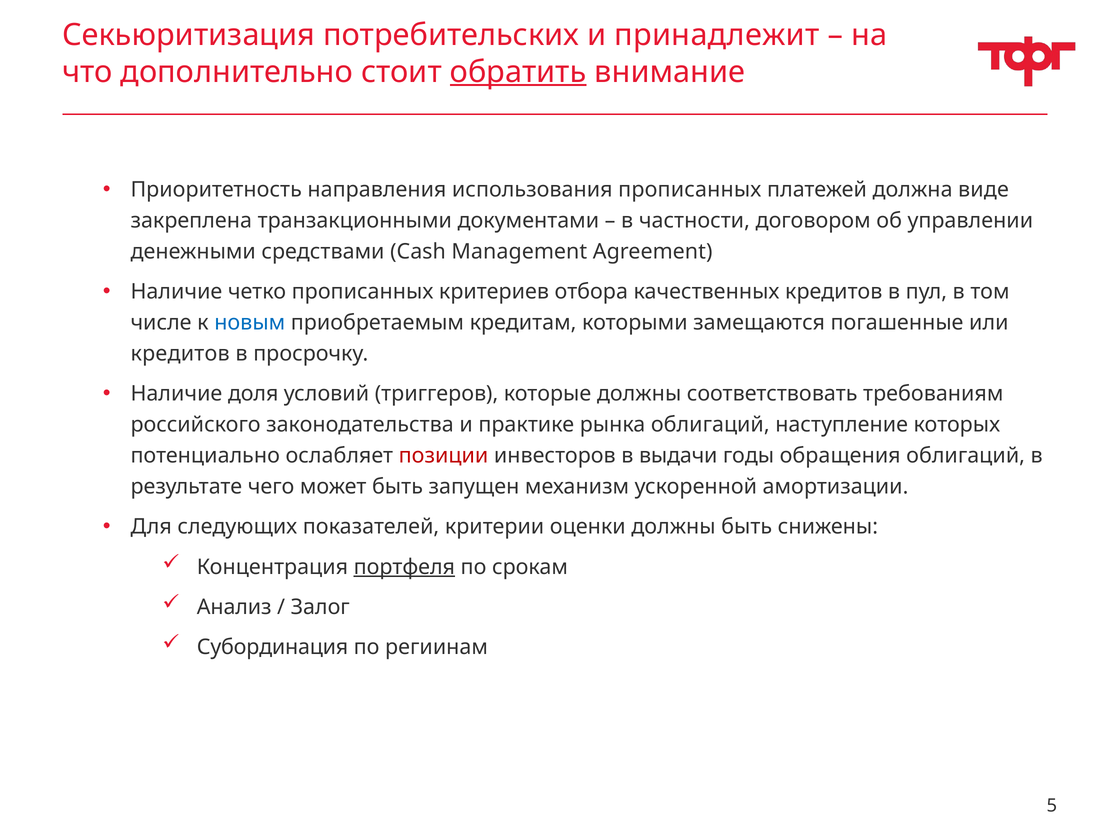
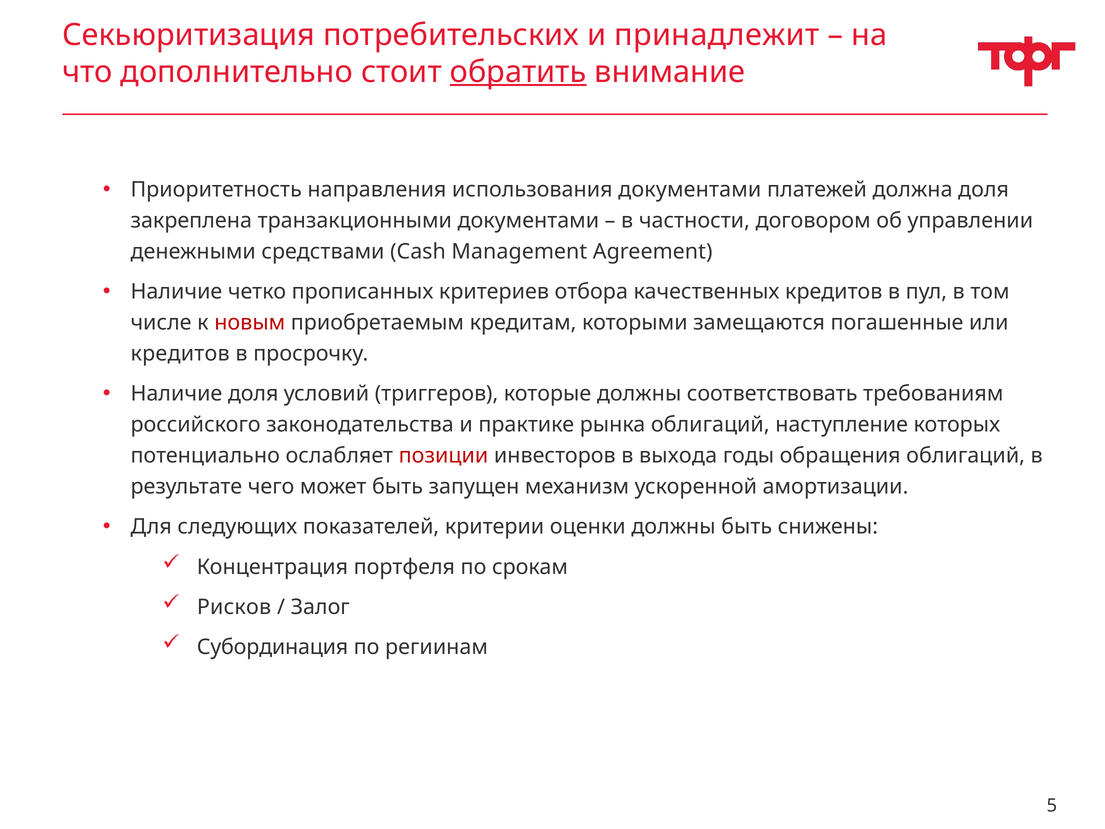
использования прописанных: прописанных -> документами (690, 190)
должна виде: виде -> доля (984, 190)
новым colour: blue -> red (250, 323)
выдачи: выдачи -> выхода (678, 456)
портфеля underline: present -> none (404, 567)
Анализ: Анализ -> Рисков (234, 607)
